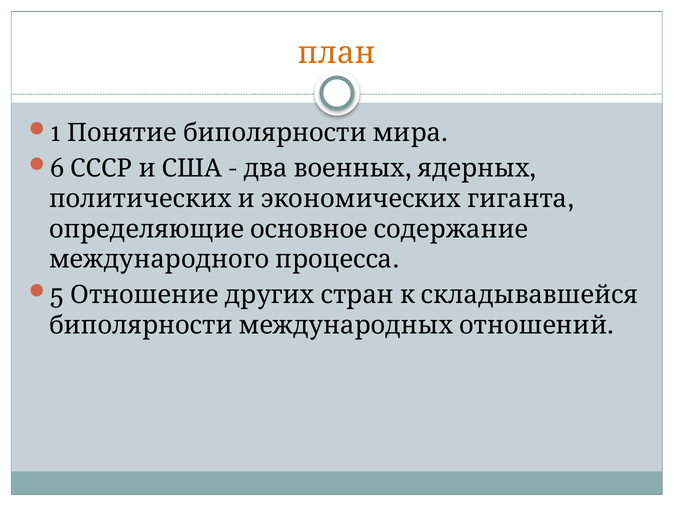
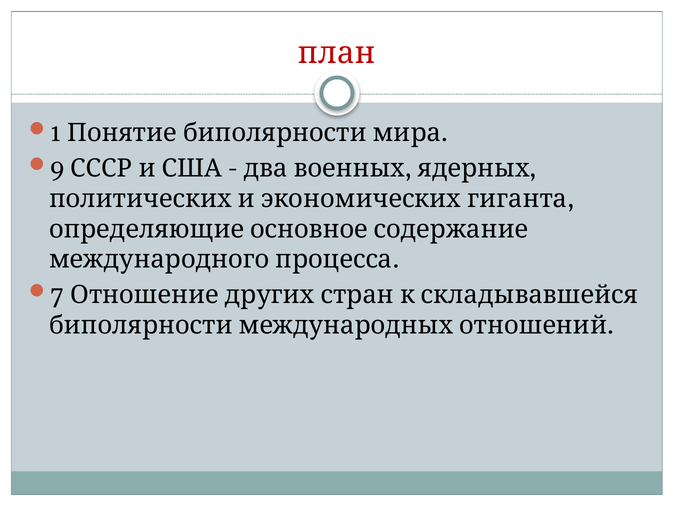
план colour: orange -> red (337, 53)
6: 6 -> 9 (57, 168)
5: 5 -> 7 (57, 295)
